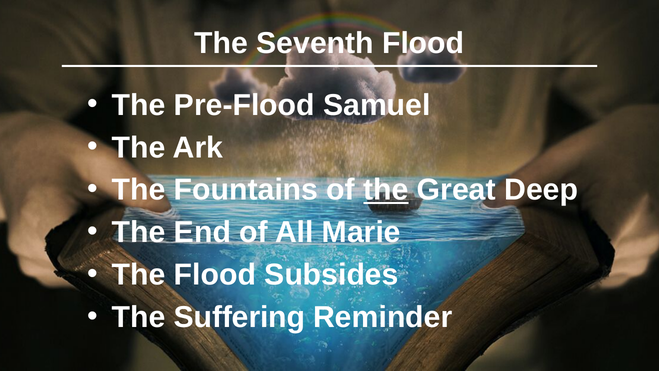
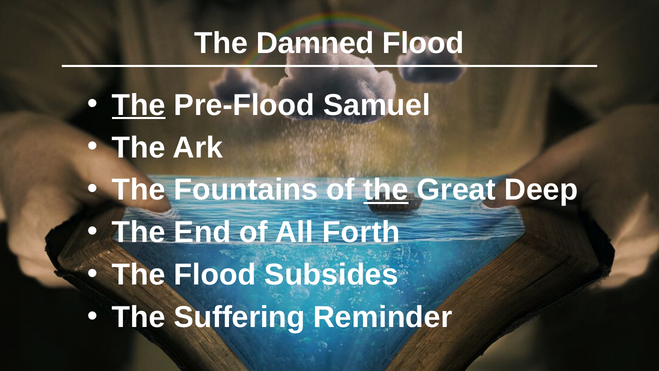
Seventh: Seventh -> Damned (315, 43)
The underline: none -> present (139, 105)
Marie: Marie -> Forth (361, 232)
